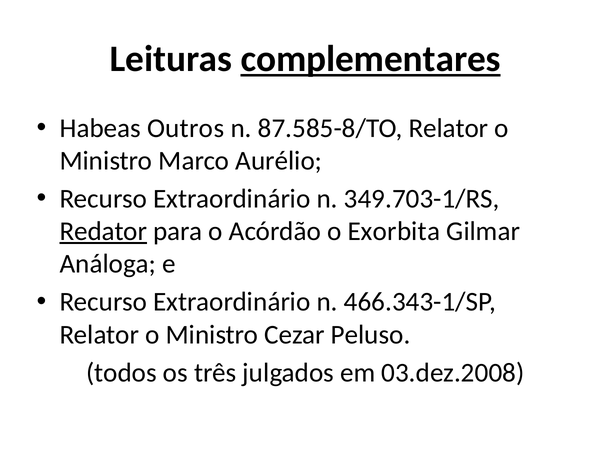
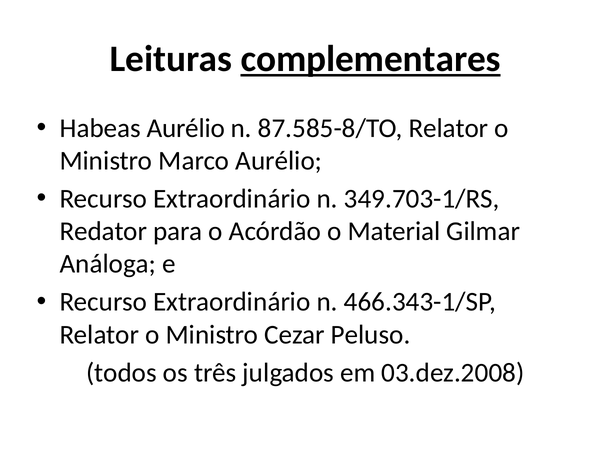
Habeas Outros: Outros -> Aurélio (186, 128)
Redator underline: present -> none (103, 231)
Exorbita: Exorbita -> Material (394, 231)
